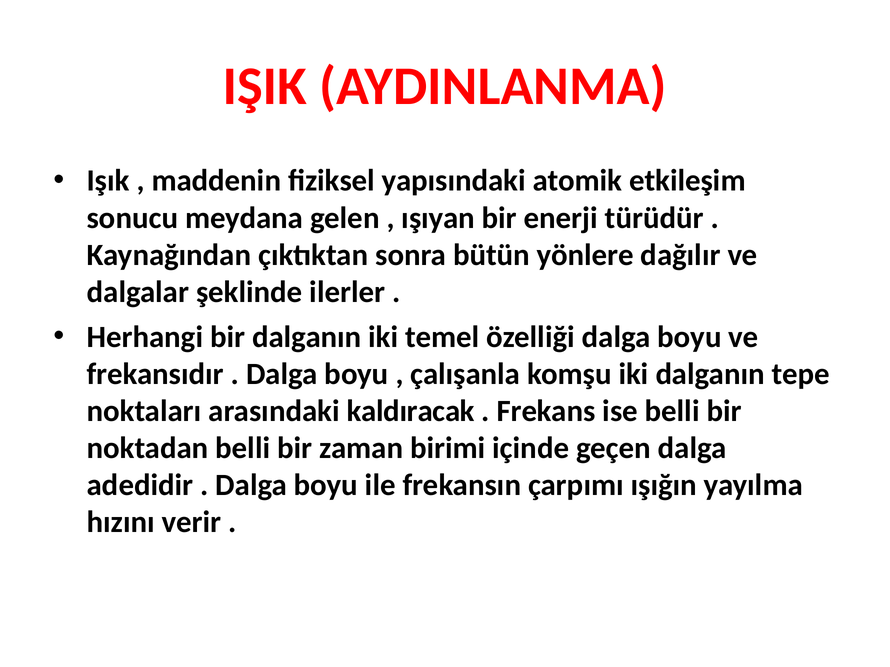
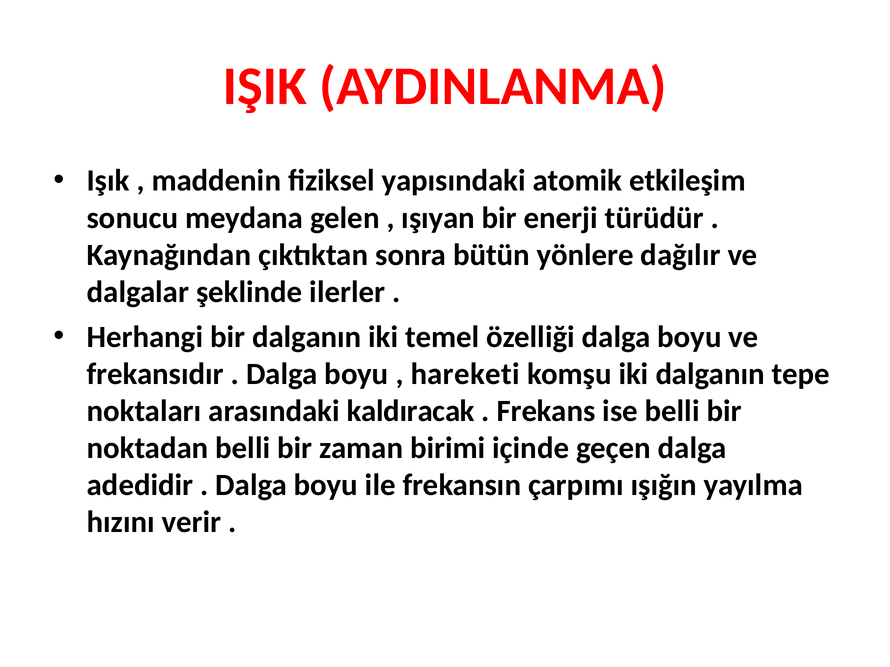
çalışanla: çalışanla -> hareketi (465, 374)
